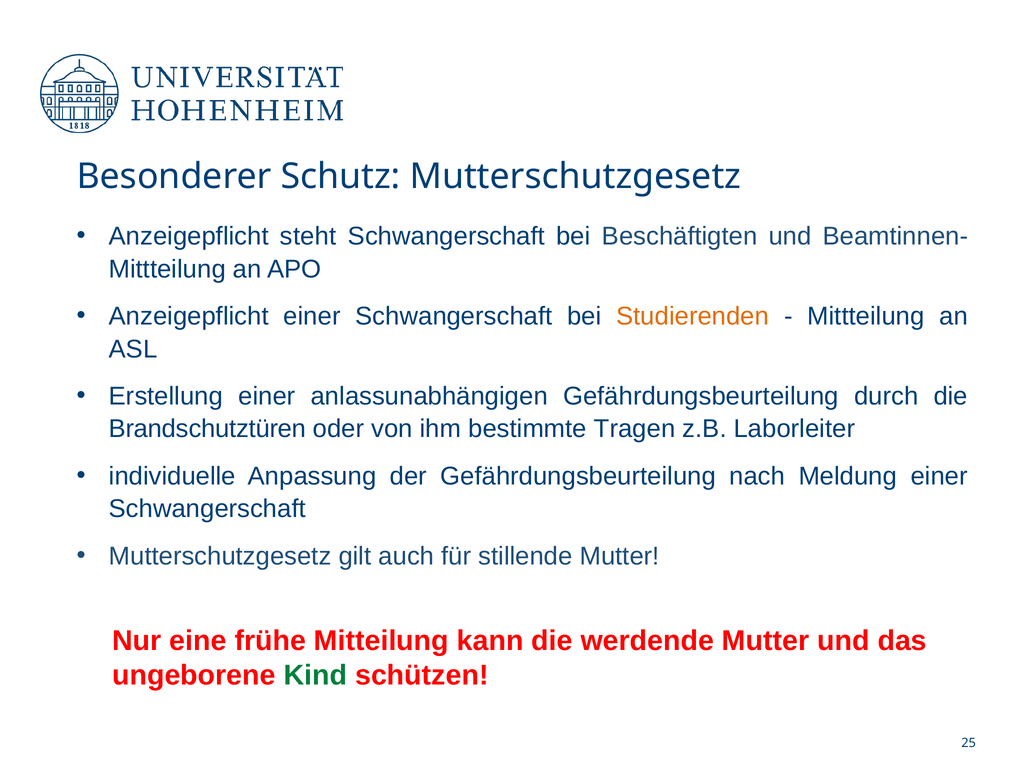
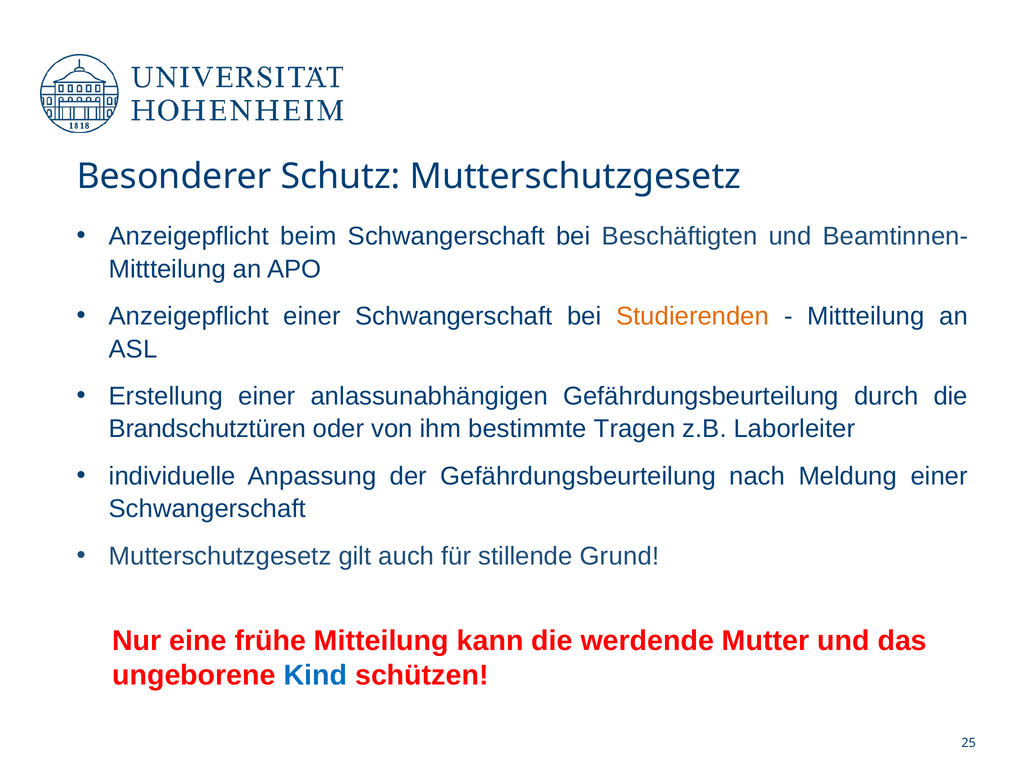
steht: steht -> beim (308, 236)
stillende Mutter: Mutter -> Grund (619, 556)
Kind colour: green -> blue (316, 675)
